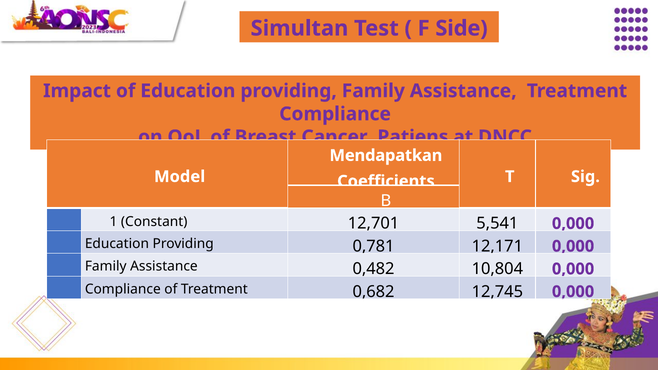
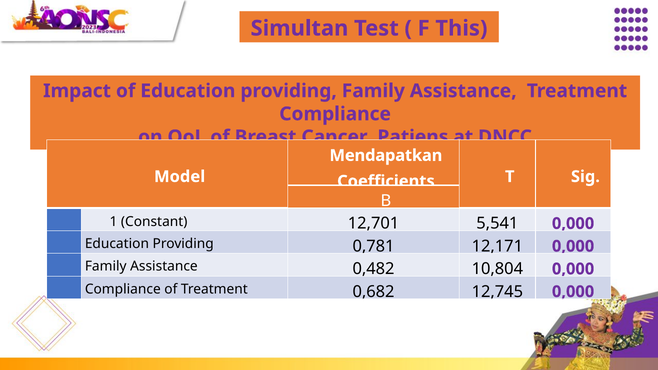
Side: Side -> This (461, 28)
